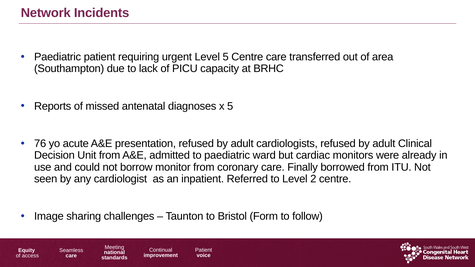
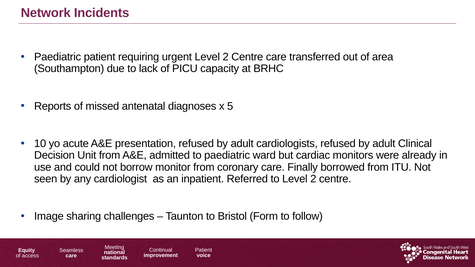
urgent Level 5: 5 -> 2 (226, 57)
76: 76 -> 10 (40, 144)
